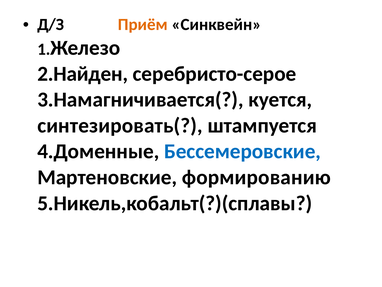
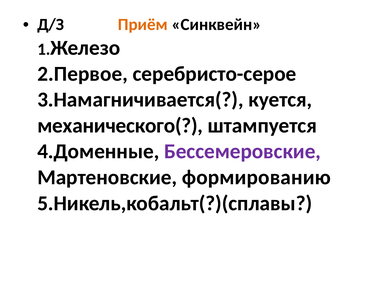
2.Найден: 2.Найден -> 2.Первое (83, 74)
синтезировать(: синтезировать( -> механического( (120, 125)
Бессемеровские colour: blue -> purple (242, 151)
